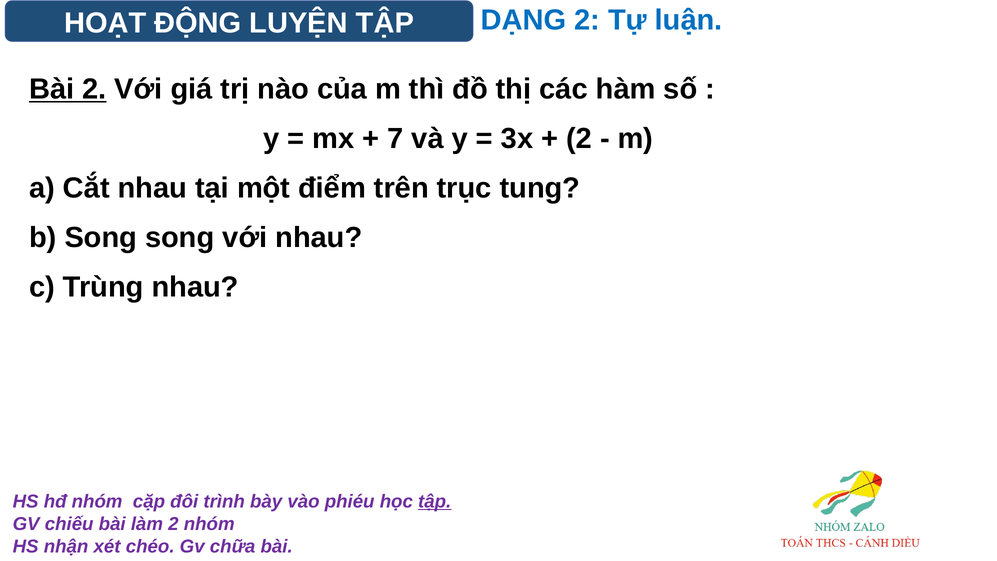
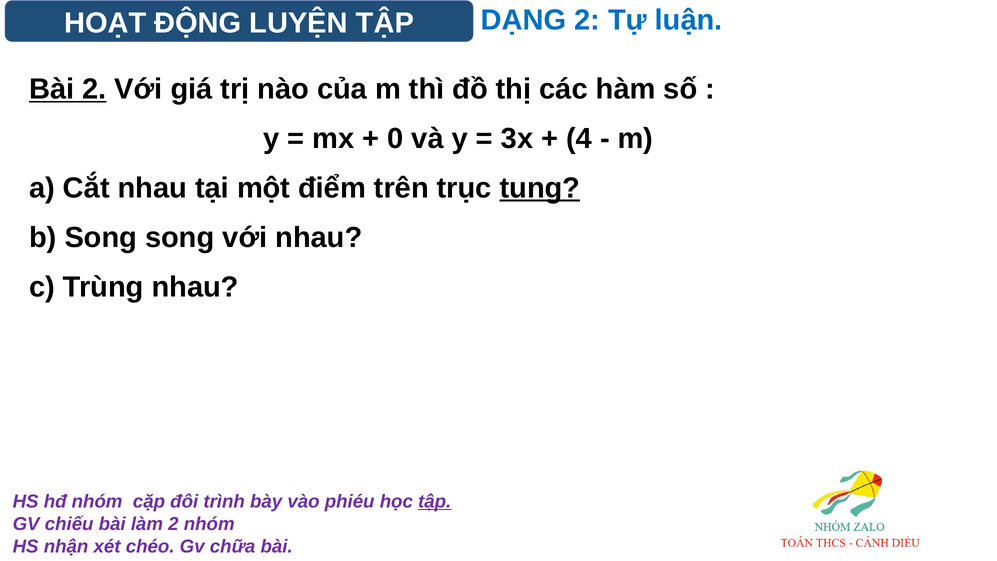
7: 7 -> 0 (395, 139)
2: 2 -> 4 (579, 139)
tung underline: none -> present (540, 188)
